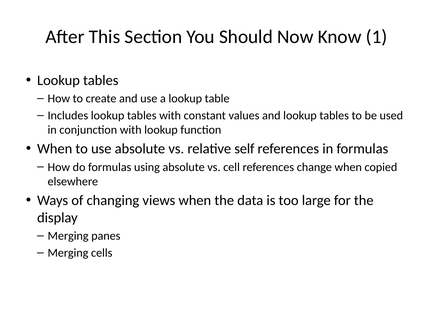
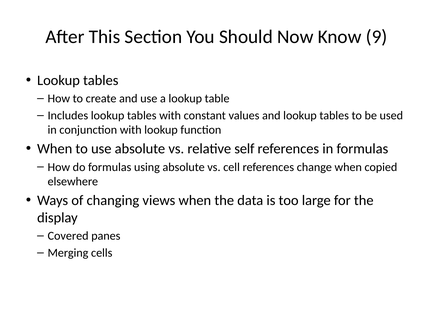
1: 1 -> 9 (377, 37)
Merging: Merging -> Covered (68, 236)
